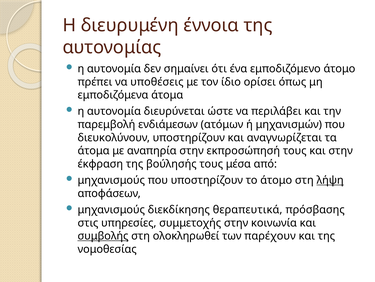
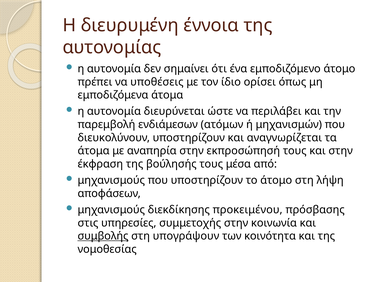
λήψη underline: present -> none (330, 180)
θεραπευτικά: θεραπευτικά -> προκειμένου (248, 209)
ολοκληρωθεί: ολοκληρωθεί -> υπογράψουν (186, 235)
παρέχουν: παρέχουν -> κοινότητα (270, 235)
